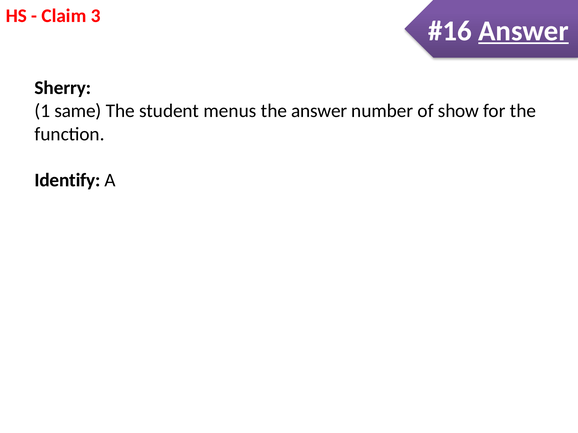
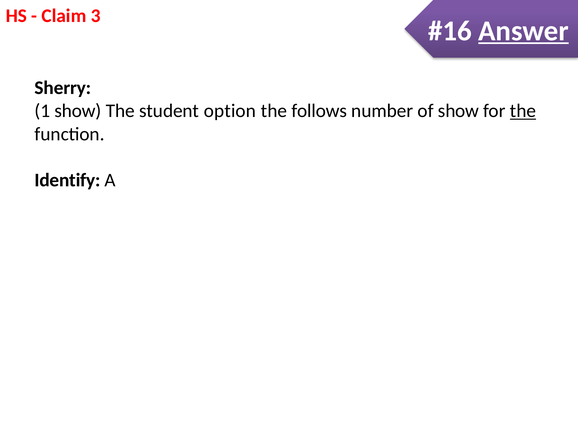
1 same: same -> show (78, 111)
menus: menus -> option (230, 111)
the answer: answer -> follows (319, 111)
the underline: none -> present (523, 111)
